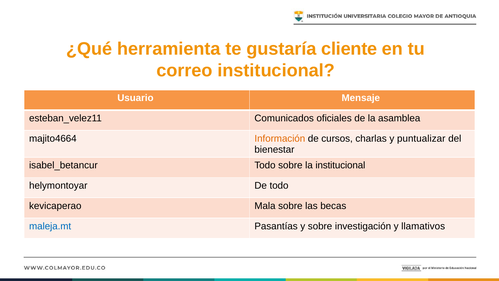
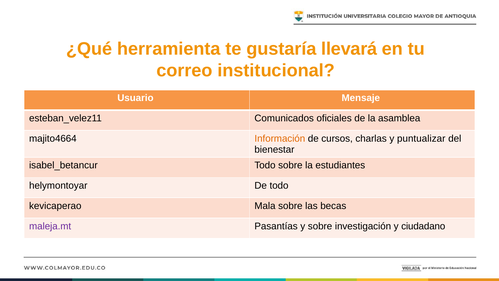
cliente: cliente -> llevará (349, 49)
la institucional: institucional -> estudiantes (340, 165)
maleja.mt colour: blue -> purple (50, 226)
llamativos: llamativos -> ciudadano (423, 226)
